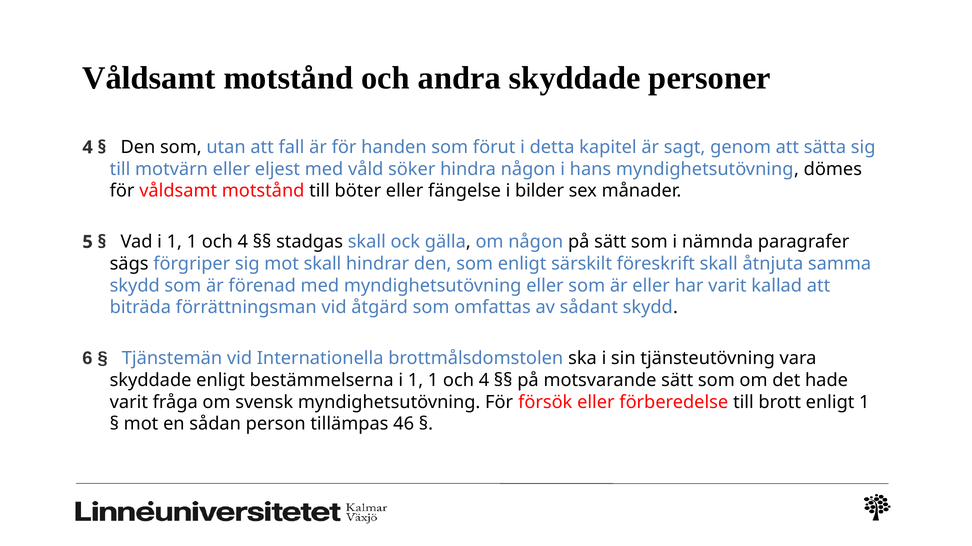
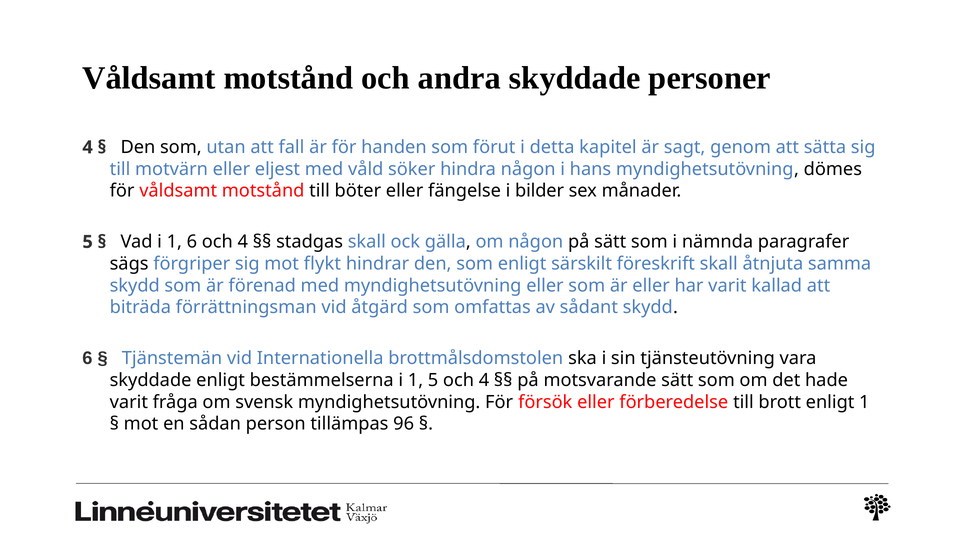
Vad i 1 1: 1 -> 6 (192, 242)
mot skall: skall -> flykt (322, 264)
bestämmelserna i 1 1: 1 -> 5 (433, 381)
46: 46 -> 96 (404, 424)
